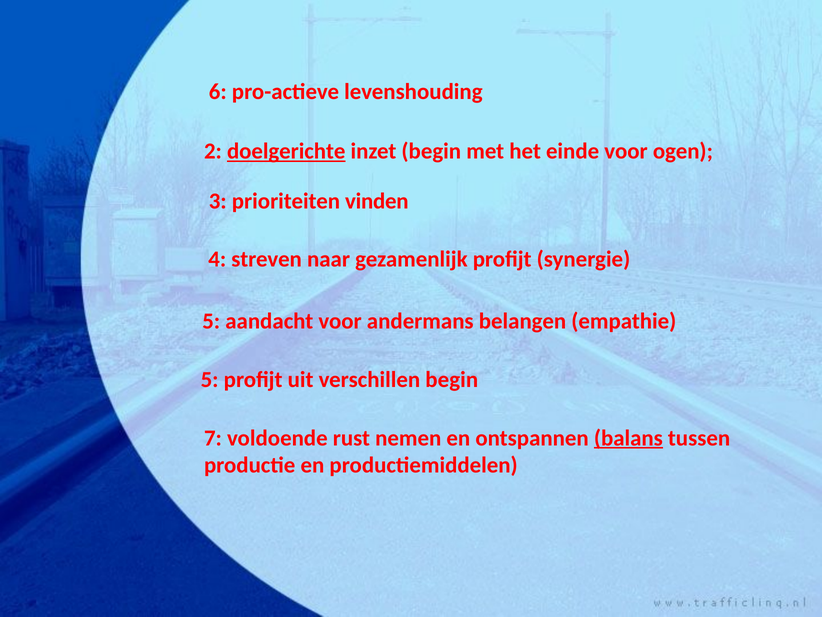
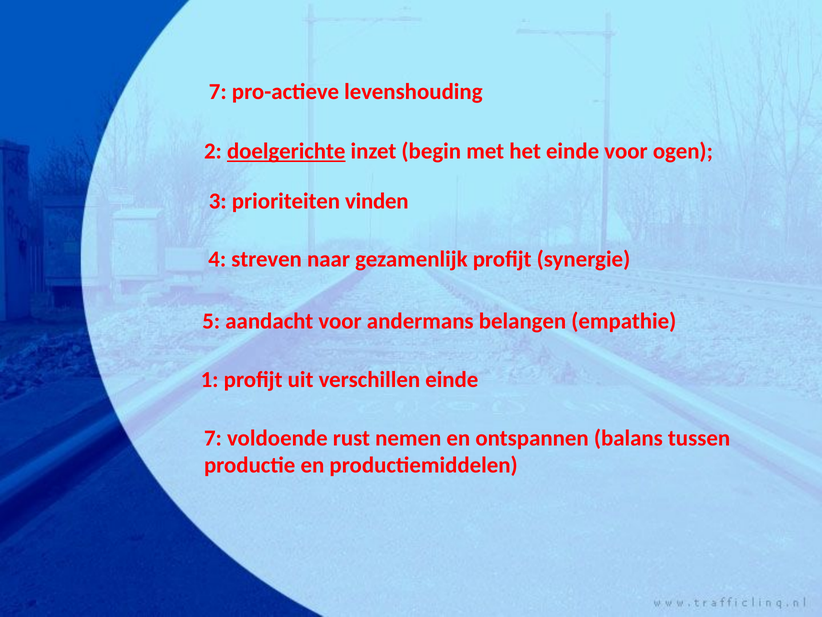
6: 6 -> 7 (218, 92)
5: 5 -> 1 (210, 379)
verschillen begin: begin -> einde (452, 379)
balans underline: present -> none (628, 438)
